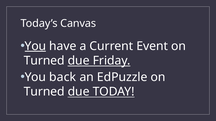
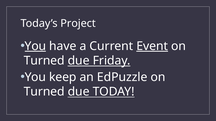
Canvas: Canvas -> Project (78, 23)
Event underline: none -> present (152, 46)
back: back -> keep (63, 77)
